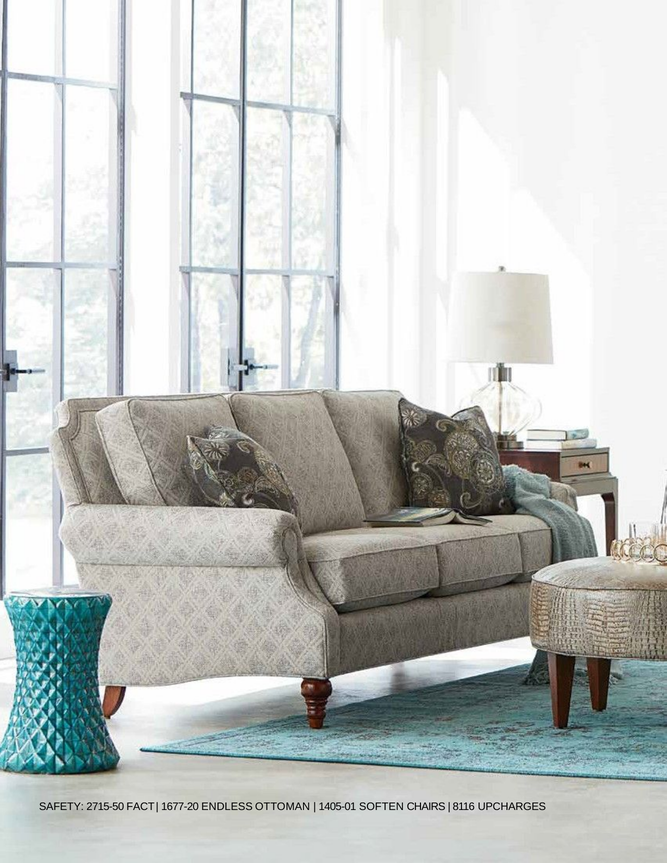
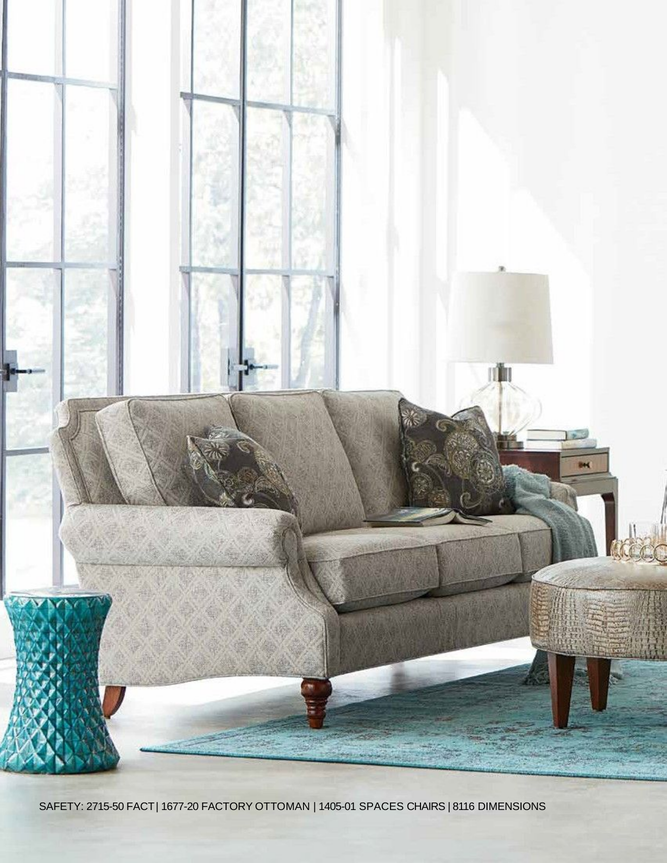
ENDLESS: ENDLESS -> FACTORY (227, 807)
SOFTEN: SOFTEN -> SPACES (381, 807)
UPCHARGES: UPCHARGES -> DIMENSIONS (512, 807)
